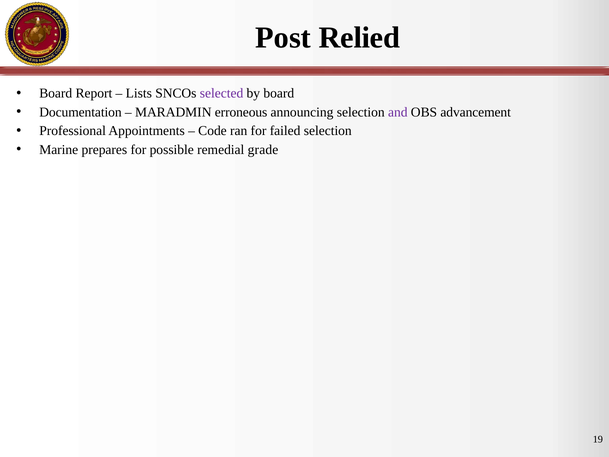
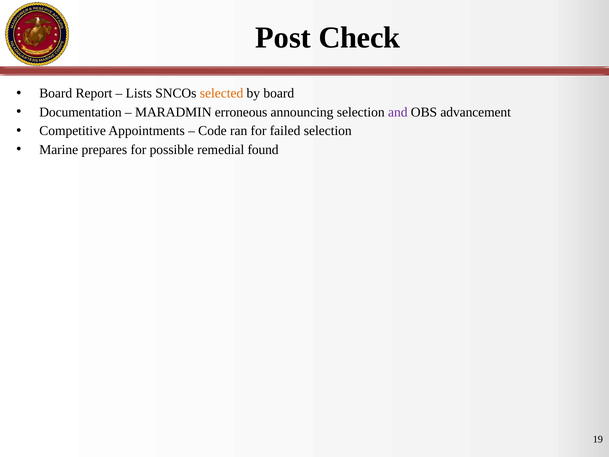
Relied: Relied -> Check (359, 38)
selected colour: purple -> orange (222, 93)
Professional: Professional -> Competitive (73, 131)
grade: grade -> found (263, 150)
